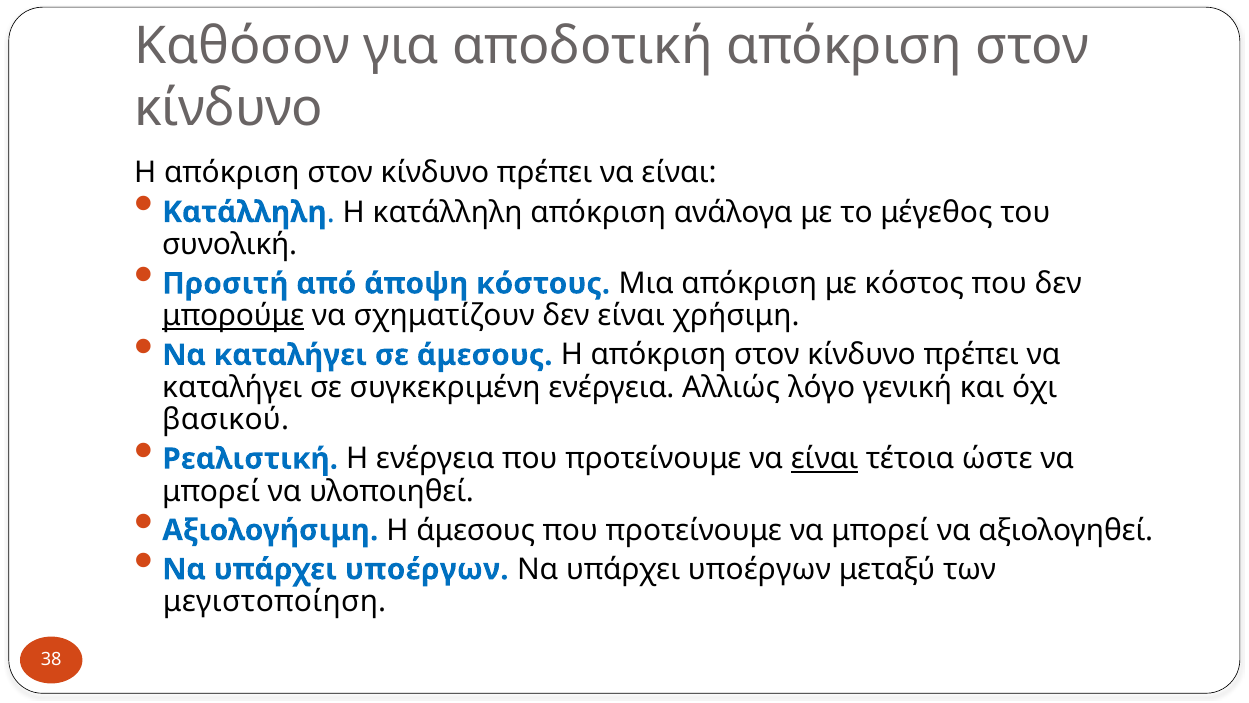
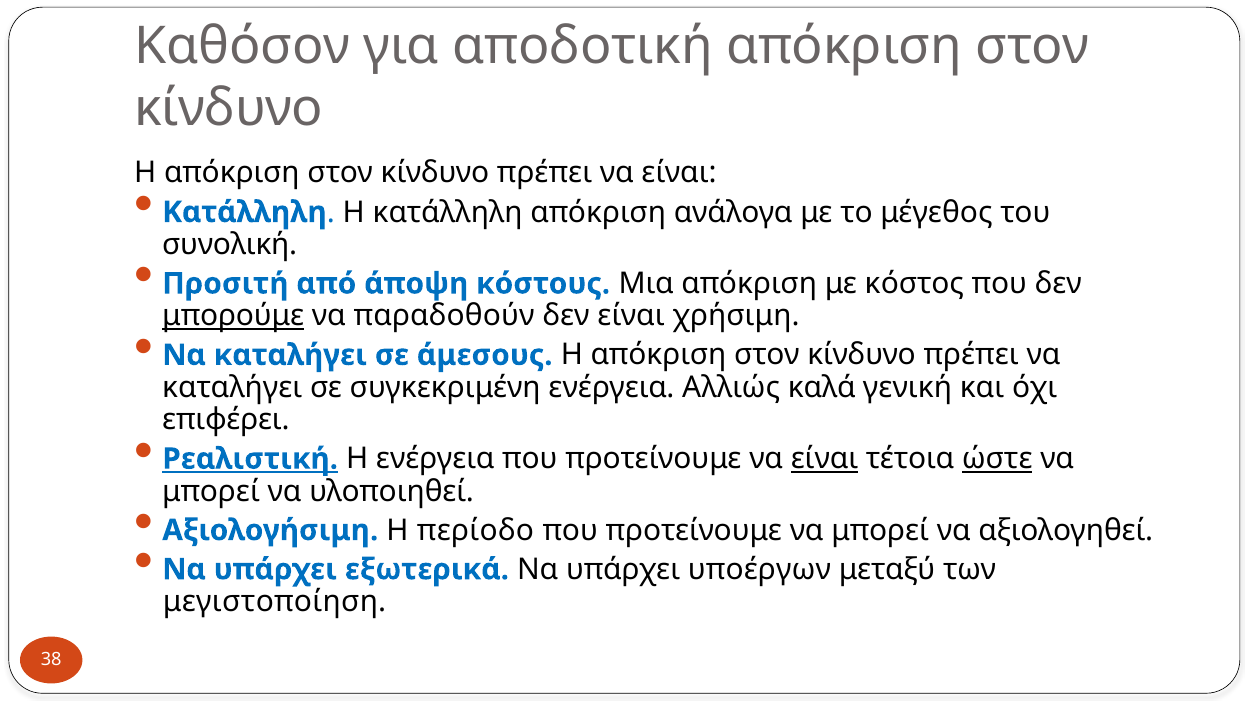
σχηματίζουν: σχηματίζουν -> παραδοθούν (444, 316)
λόγο: λόγο -> καλά (822, 387)
βασικού: βασικού -> επιφέρει (226, 419)
Ρεαλιστική underline: none -> present (250, 459)
ώστε underline: none -> present (997, 459)
Η άμεσους: άμεσους -> περίοδο (475, 530)
υποέργων: υποέργων -> εξωτερικά (427, 569)
